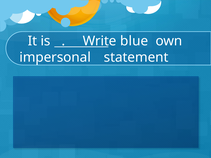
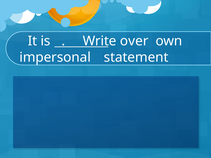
blue: blue -> over (134, 41)
